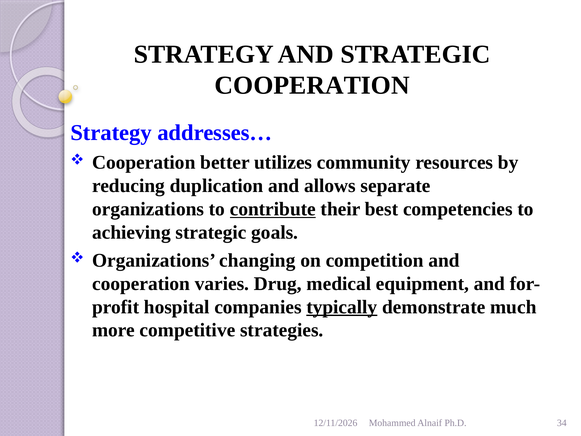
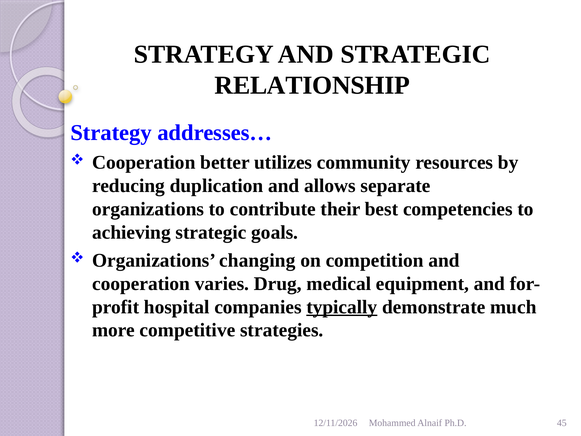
COOPERATION: COOPERATION -> RELATIONSHIP (312, 85)
contribute underline: present -> none (273, 209)
34: 34 -> 45 (562, 423)
